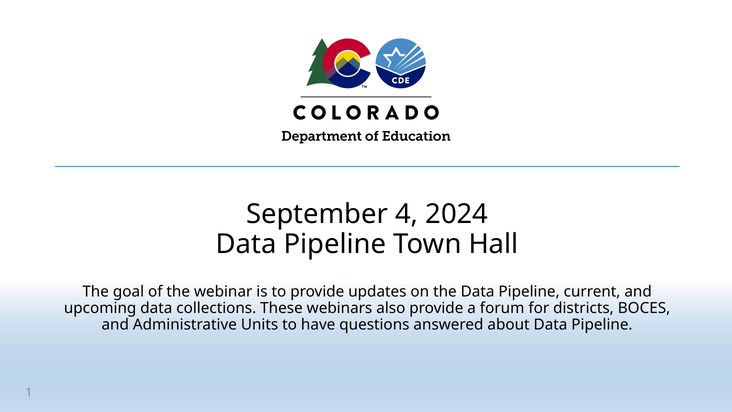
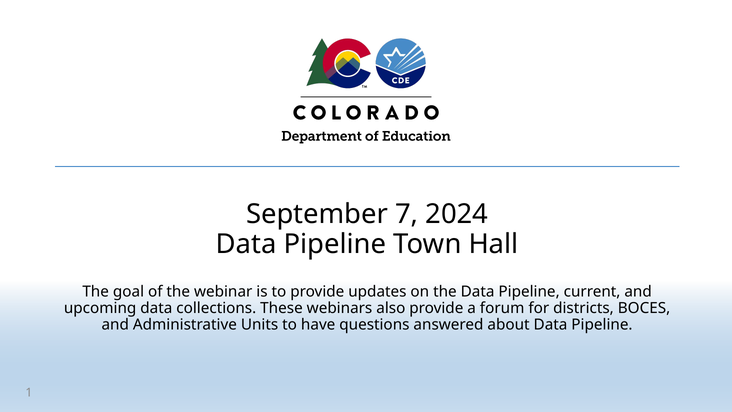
4: 4 -> 7 (407, 214)
